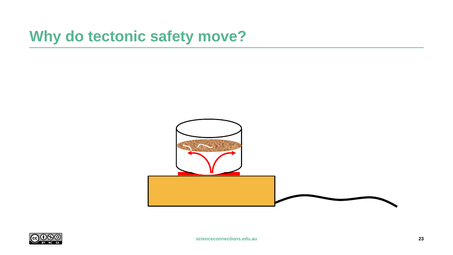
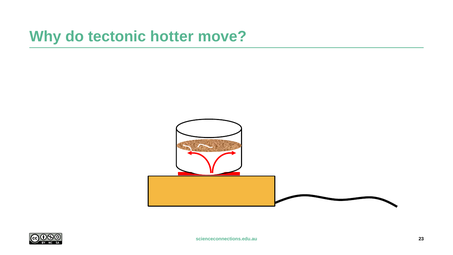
safety: safety -> hotter (172, 37)
